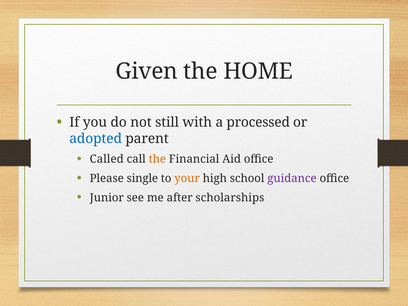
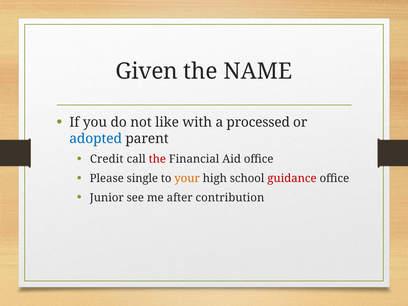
HOME: HOME -> NAME (258, 72)
still: still -> like (167, 122)
Called: Called -> Credit (107, 159)
the colour: orange -> red (157, 159)
guidance colour: purple -> red (292, 178)
scholarships: scholarships -> contribution (230, 198)
